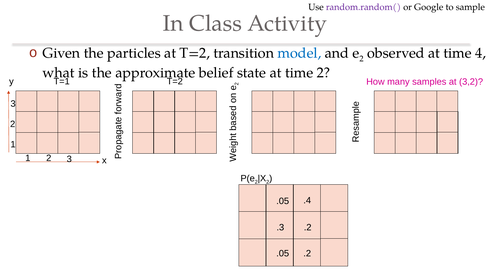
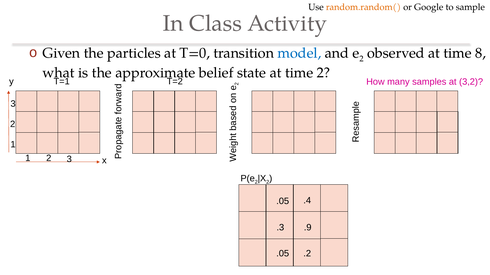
random.random( colour: purple -> orange (363, 7)
at T=2: T=2 -> T=0 (195, 53)
4: 4 -> 8 (481, 53)
.2: .2 -> .9 (308, 228)
